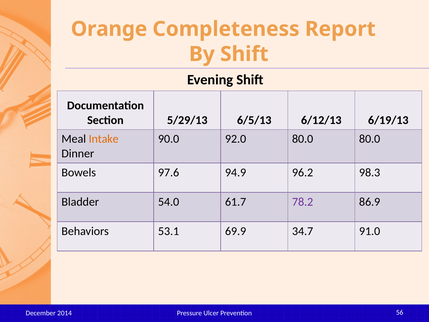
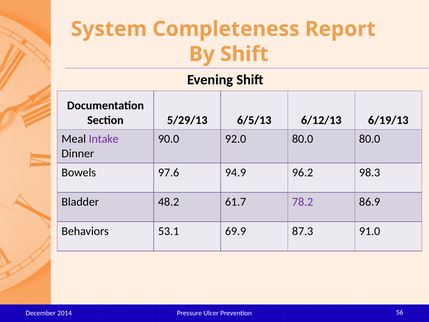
Orange: Orange -> System (109, 29)
Intake colour: orange -> purple (104, 139)
54.0: 54.0 -> 48.2 (169, 202)
34.7: 34.7 -> 87.3 (303, 231)
